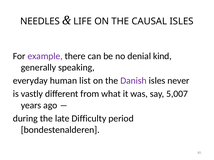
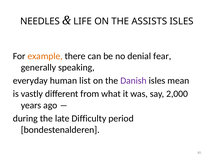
CAUSAL: CAUSAL -> ASSISTS (149, 21)
example colour: purple -> orange (45, 56)
kind: kind -> fear (162, 56)
never: never -> mean (178, 81)
5,007: 5,007 -> 2,000 (177, 94)
